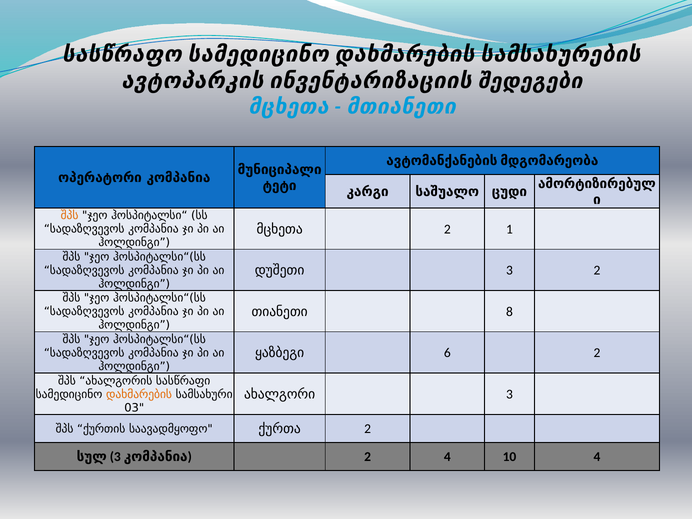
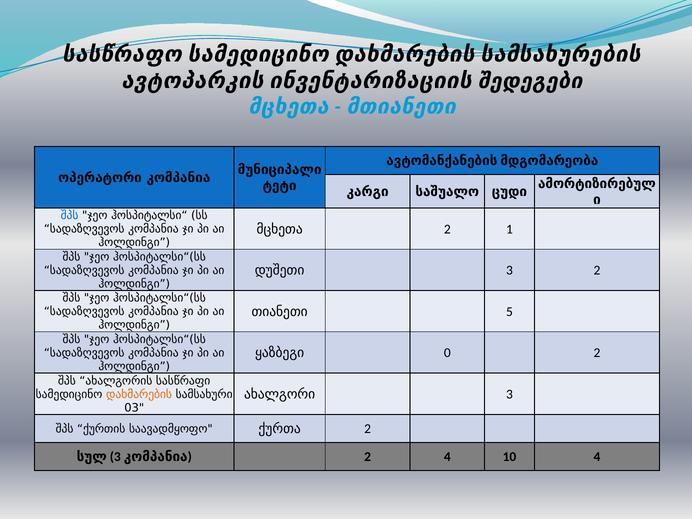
შპს colour: orange -> blue (70, 216)
8: 8 -> 5 (509, 312)
6: 6 -> 0 (447, 353)
